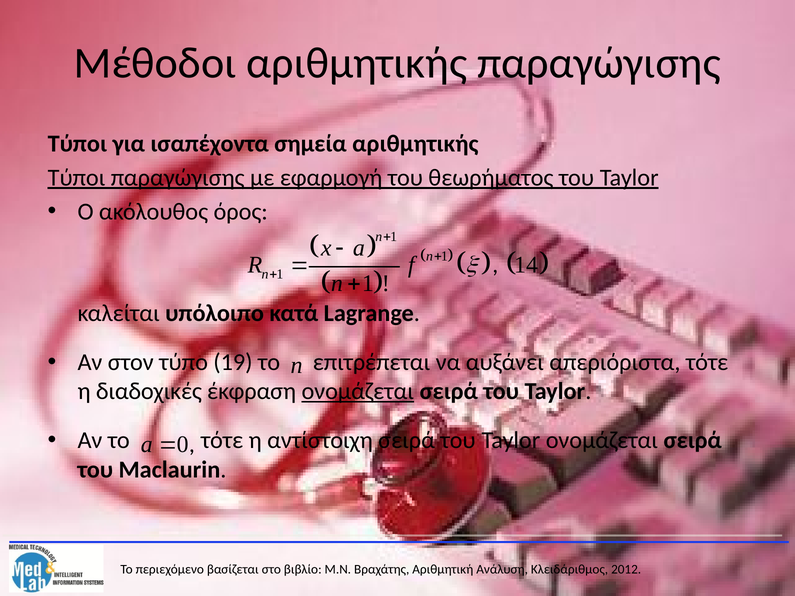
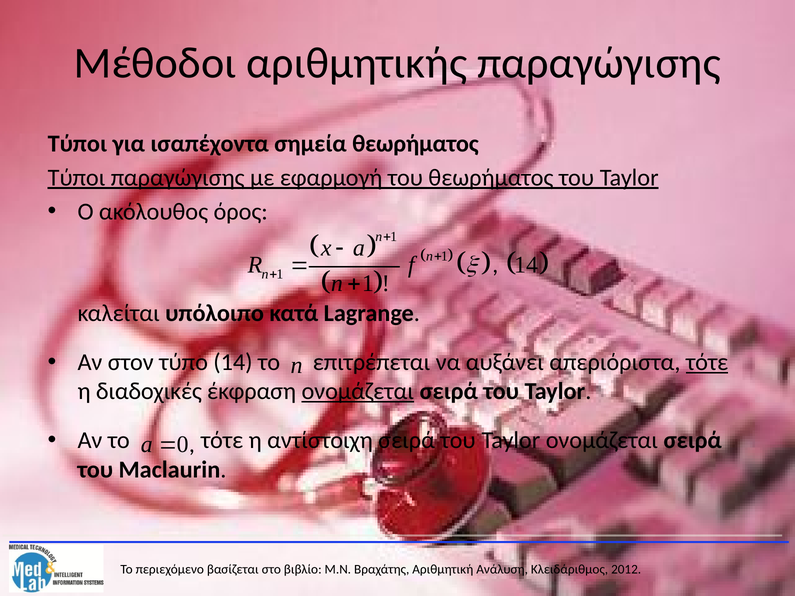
σημεία αριθμητικής: αριθμητικής -> θεωρήματος (415, 144)
τύπο 19: 19 -> 14 (233, 363)
τότε underline: none -> present (707, 363)
